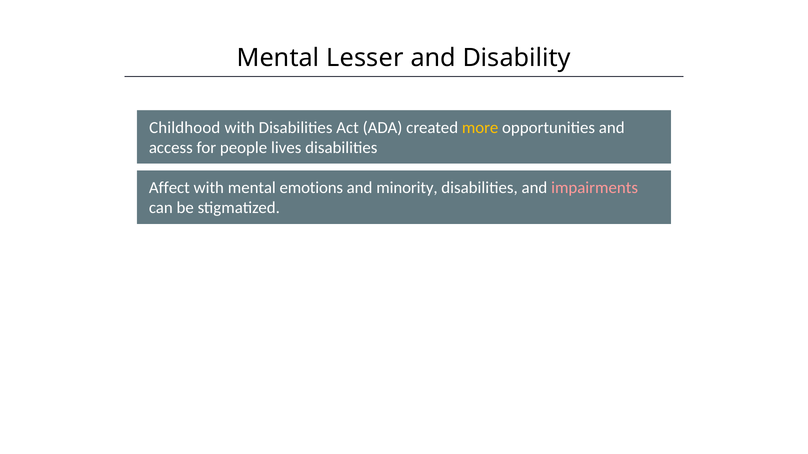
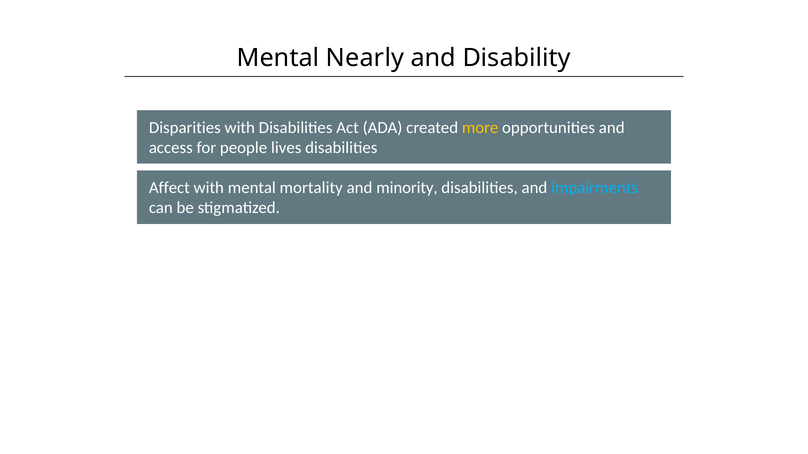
Lesser: Lesser -> Nearly (365, 58)
Childhood: Childhood -> Disparities (185, 128)
emotions: emotions -> mortality (311, 188)
impairments colour: pink -> light blue (595, 188)
